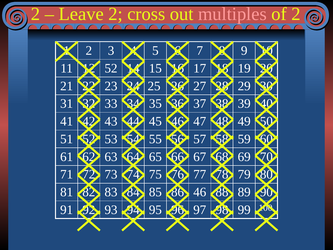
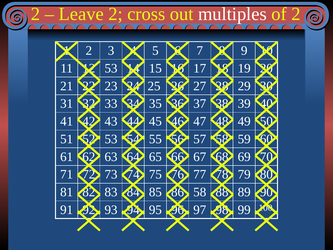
multiples colour: pink -> white (232, 14)
52: 52 -> 53 (111, 68)
46: 46 -> 58 (200, 192)
